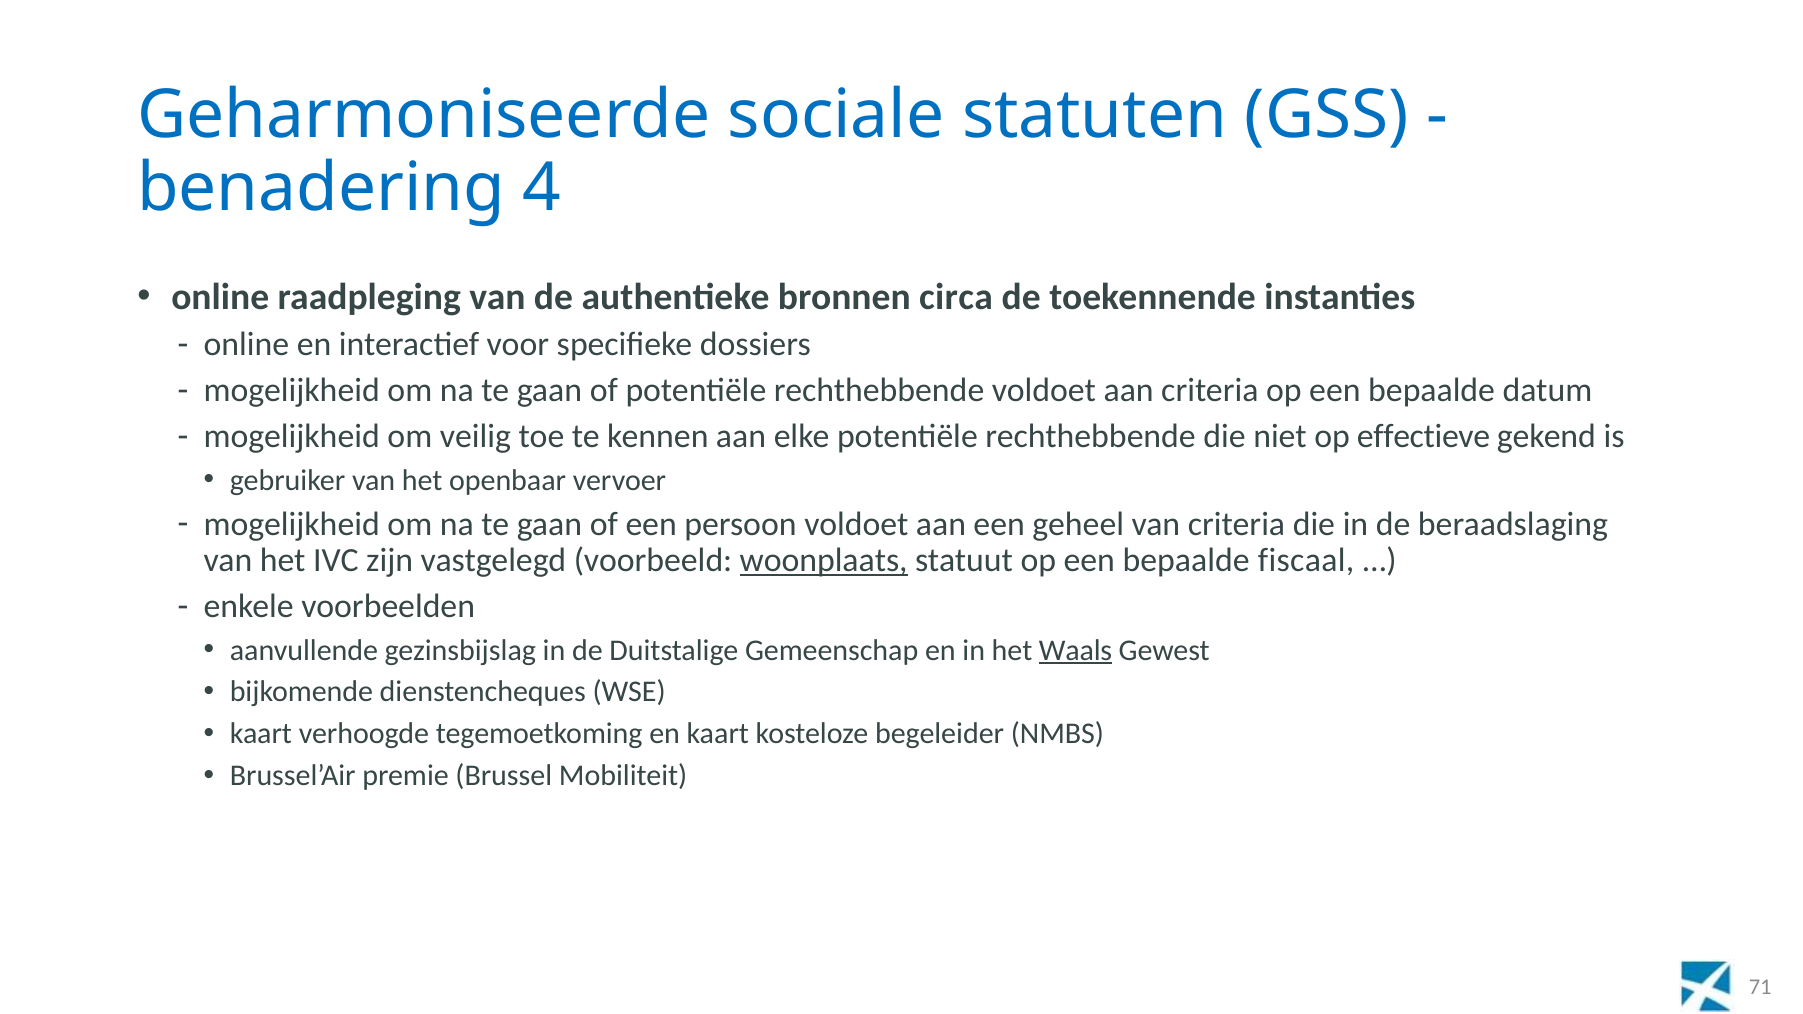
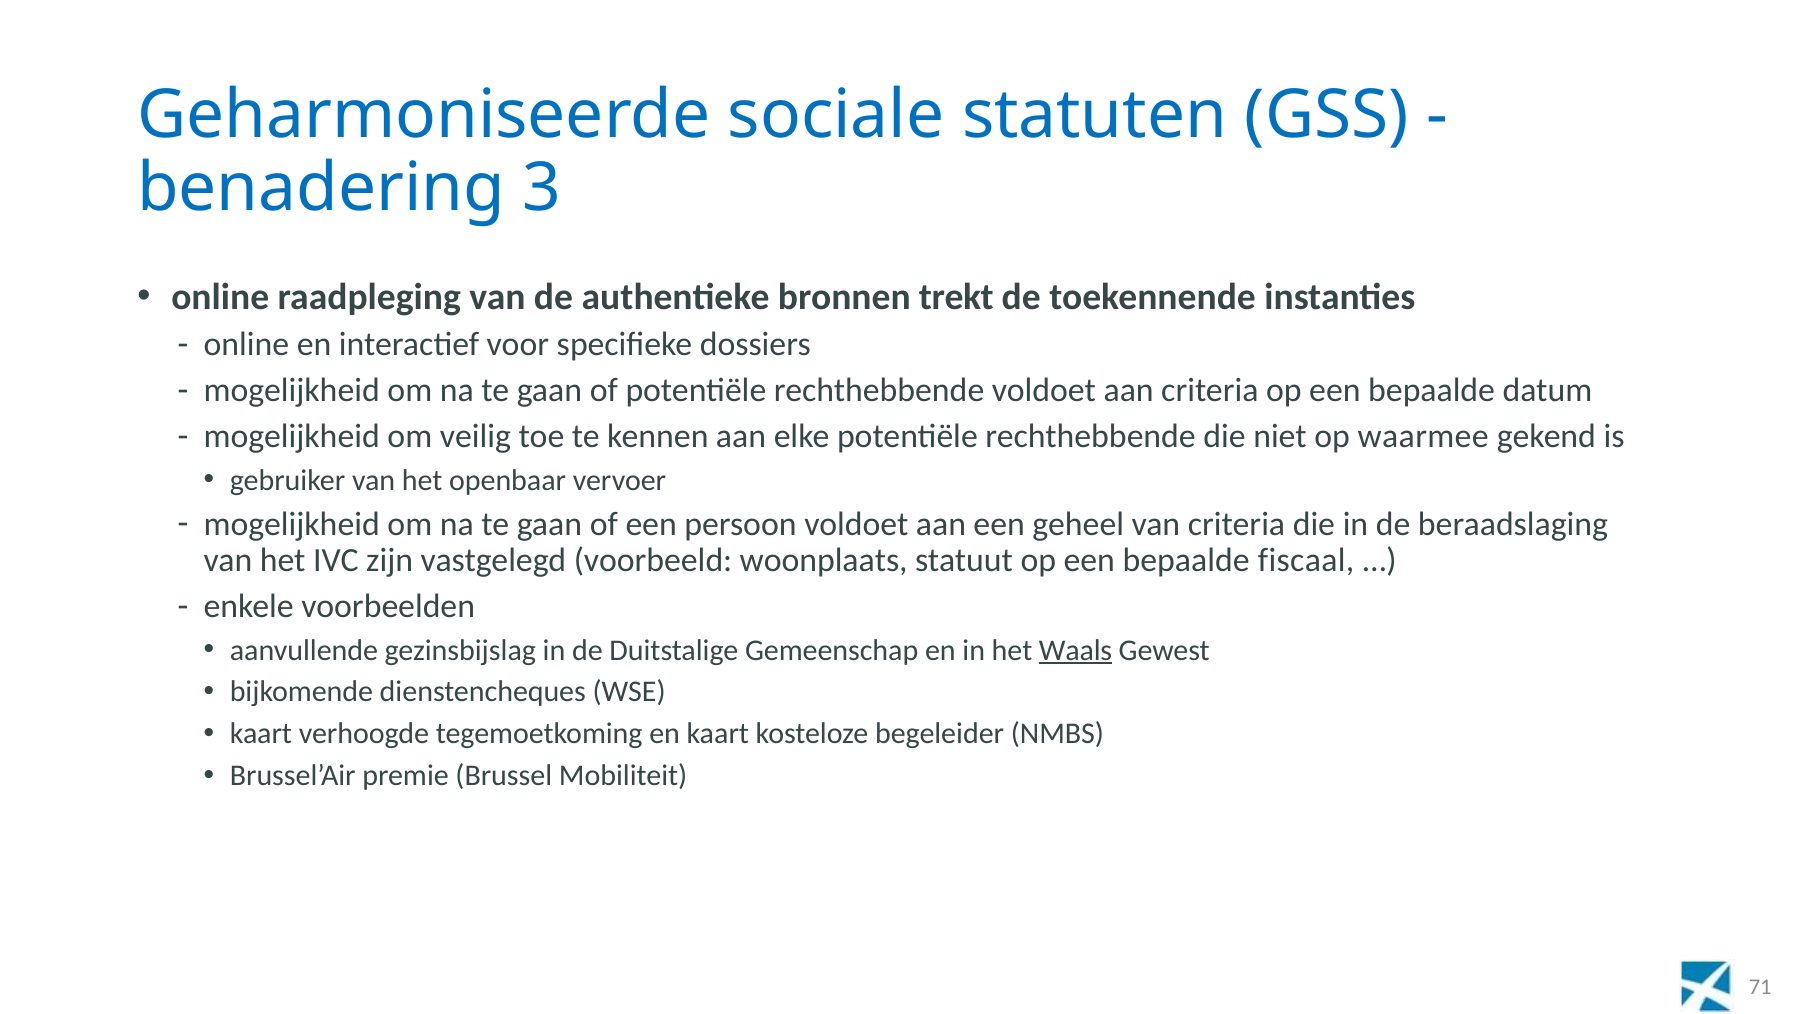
4: 4 -> 3 (542, 188)
circa: circa -> trekt (956, 297)
effectieve: effectieve -> waarmee (1423, 437)
woonplaats underline: present -> none (824, 561)
